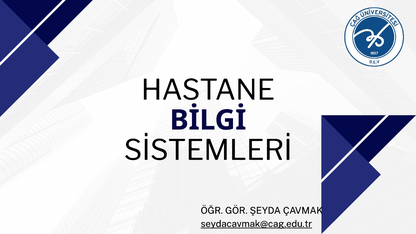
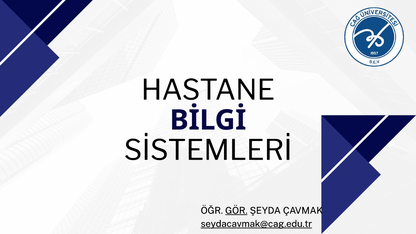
GÖR underline: none -> present (236, 211)
